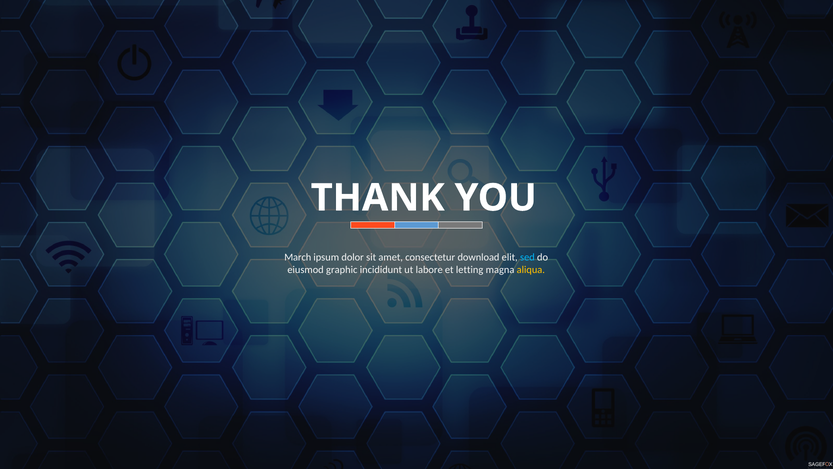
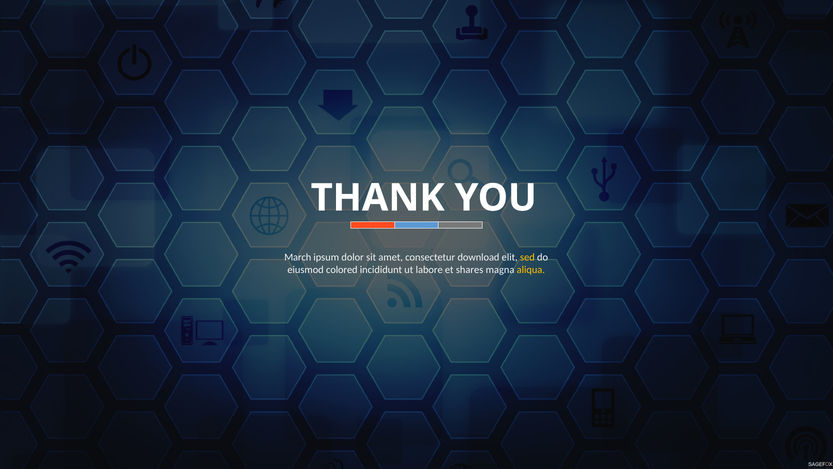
sed colour: light blue -> yellow (527, 257)
graphic: graphic -> colored (342, 270)
letting: letting -> shares (470, 270)
